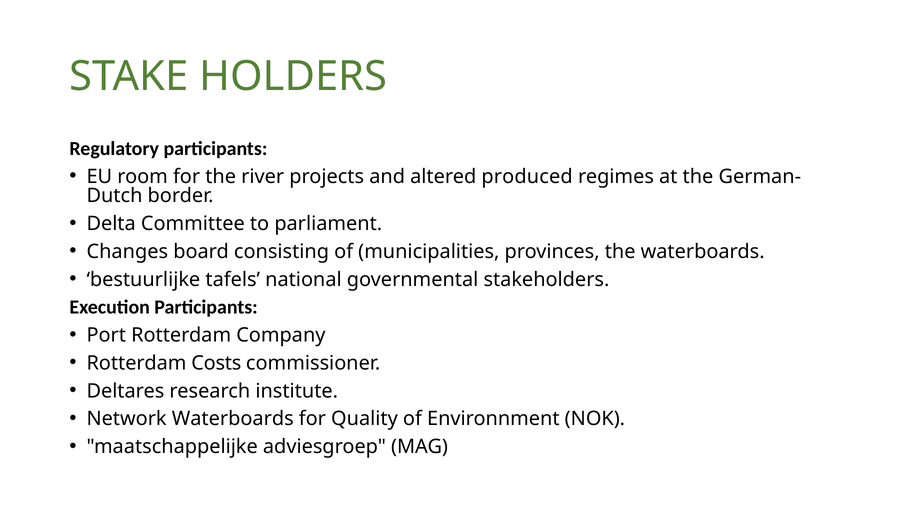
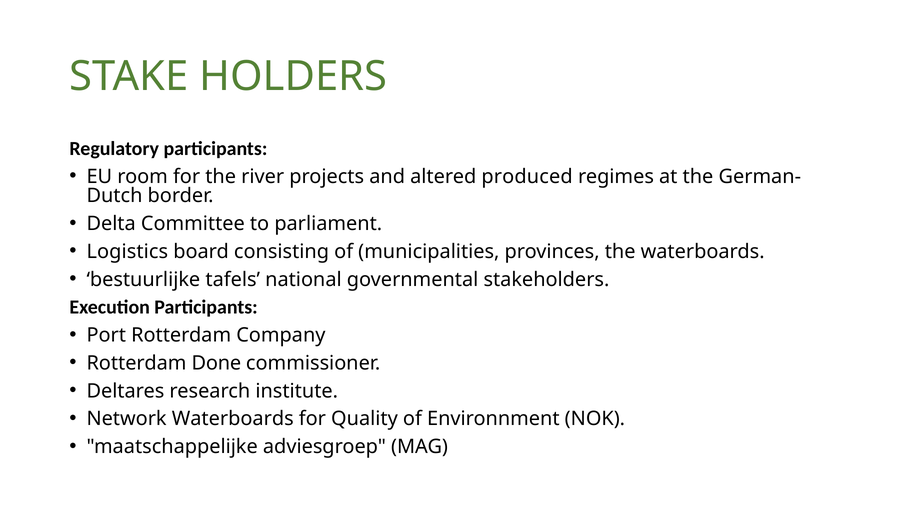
Changes: Changes -> Logistics (127, 252)
Costs: Costs -> Done (216, 363)
